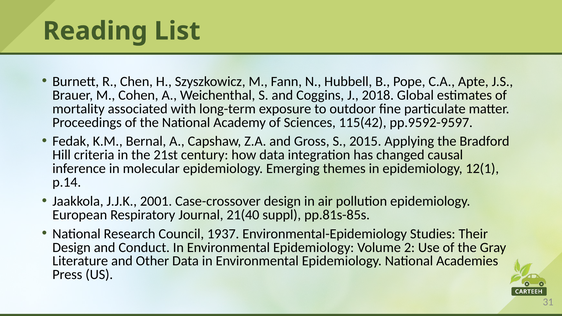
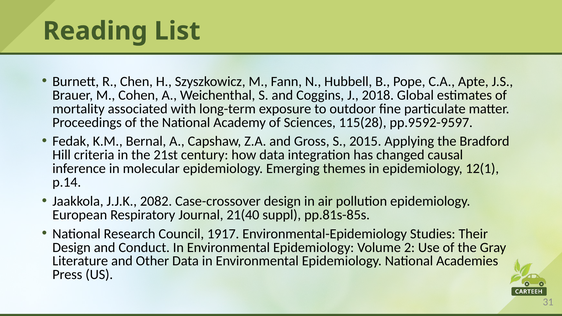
115(42: 115(42 -> 115(28 (363, 122)
2001: 2001 -> 2082 (156, 201)
1937: 1937 -> 1917 (223, 234)
